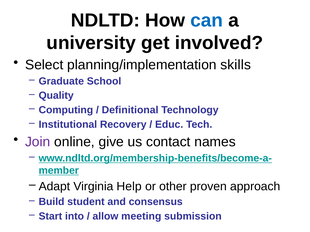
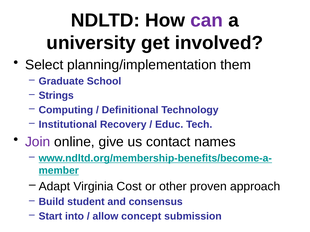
can colour: blue -> purple (207, 20)
skills: skills -> them (236, 65)
Quality: Quality -> Strings (56, 96)
Help: Help -> Cost (129, 187)
meeting: meeting -> concept (141, 217)
